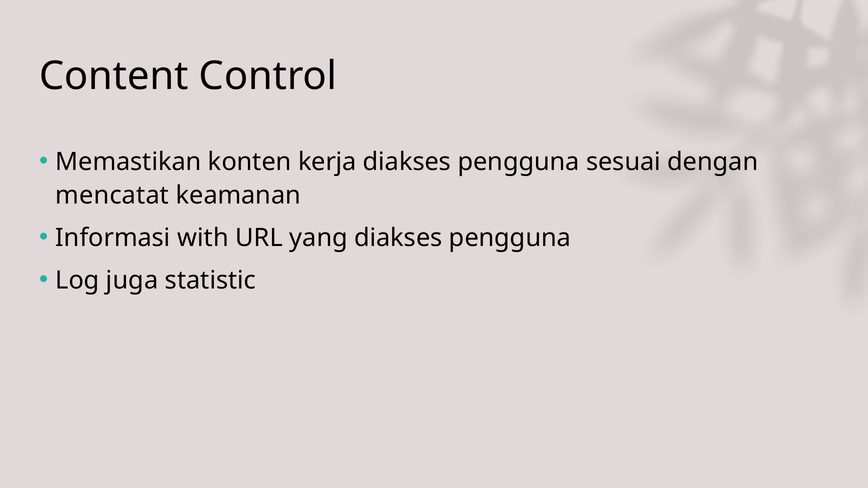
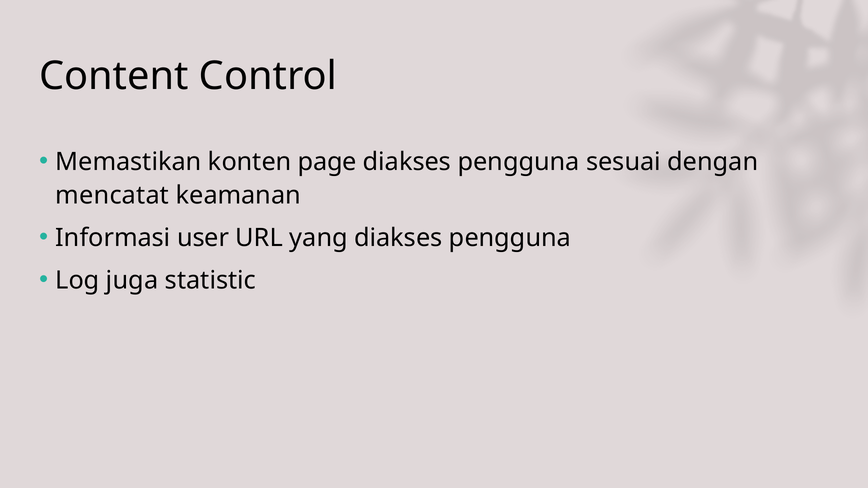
kerja: kerja -> page (327, 162)
with: with -> user (203, 238)
